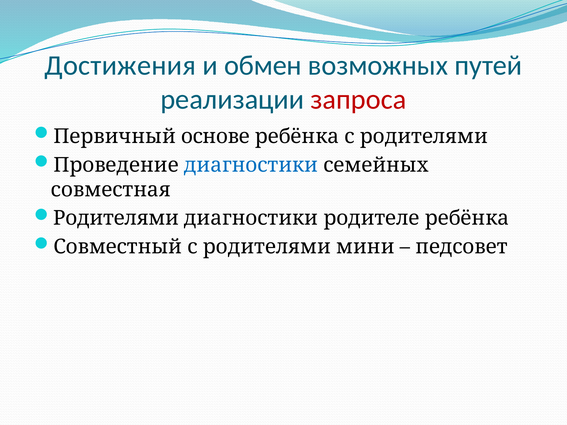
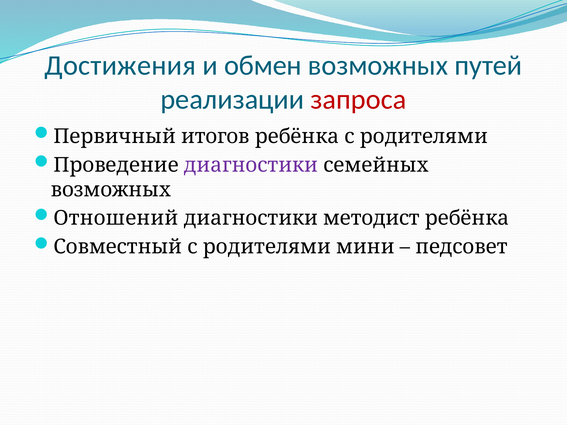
основе: основе -> итогов (215, 137)
диагностики colour: blue -> purple (251, 165)
совместная: совместная -> возможных (111, 190)
Родителями: Родителями -> Отношений (116, 218)
родителе: родителе -> методист (372, 218)
